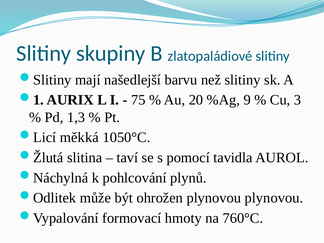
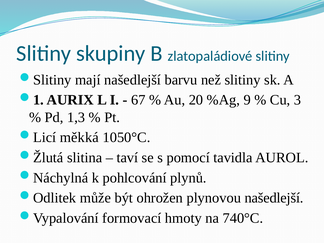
75: 75 -> 67 (138, 100)
plynovou plynovou: plynovou -> našedlejší (274, 198)
760°C: 760°C -> 740°C (243, 218)
